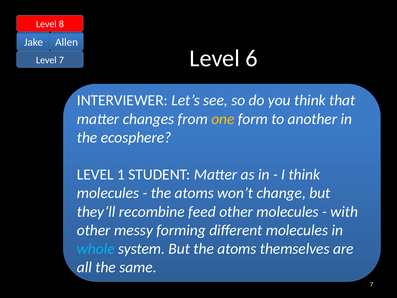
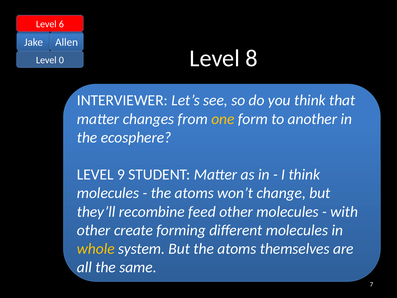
8: 8 -> 6 (61, 24)
6: 6 -> 8 (251, 58)
Level 7: 7 -> 0 (61, 60)
1: 1 -> 9 (121, 174)
messy: messy -> create (134, 230)
whole colour: light blue -> yellow (96, 249)
